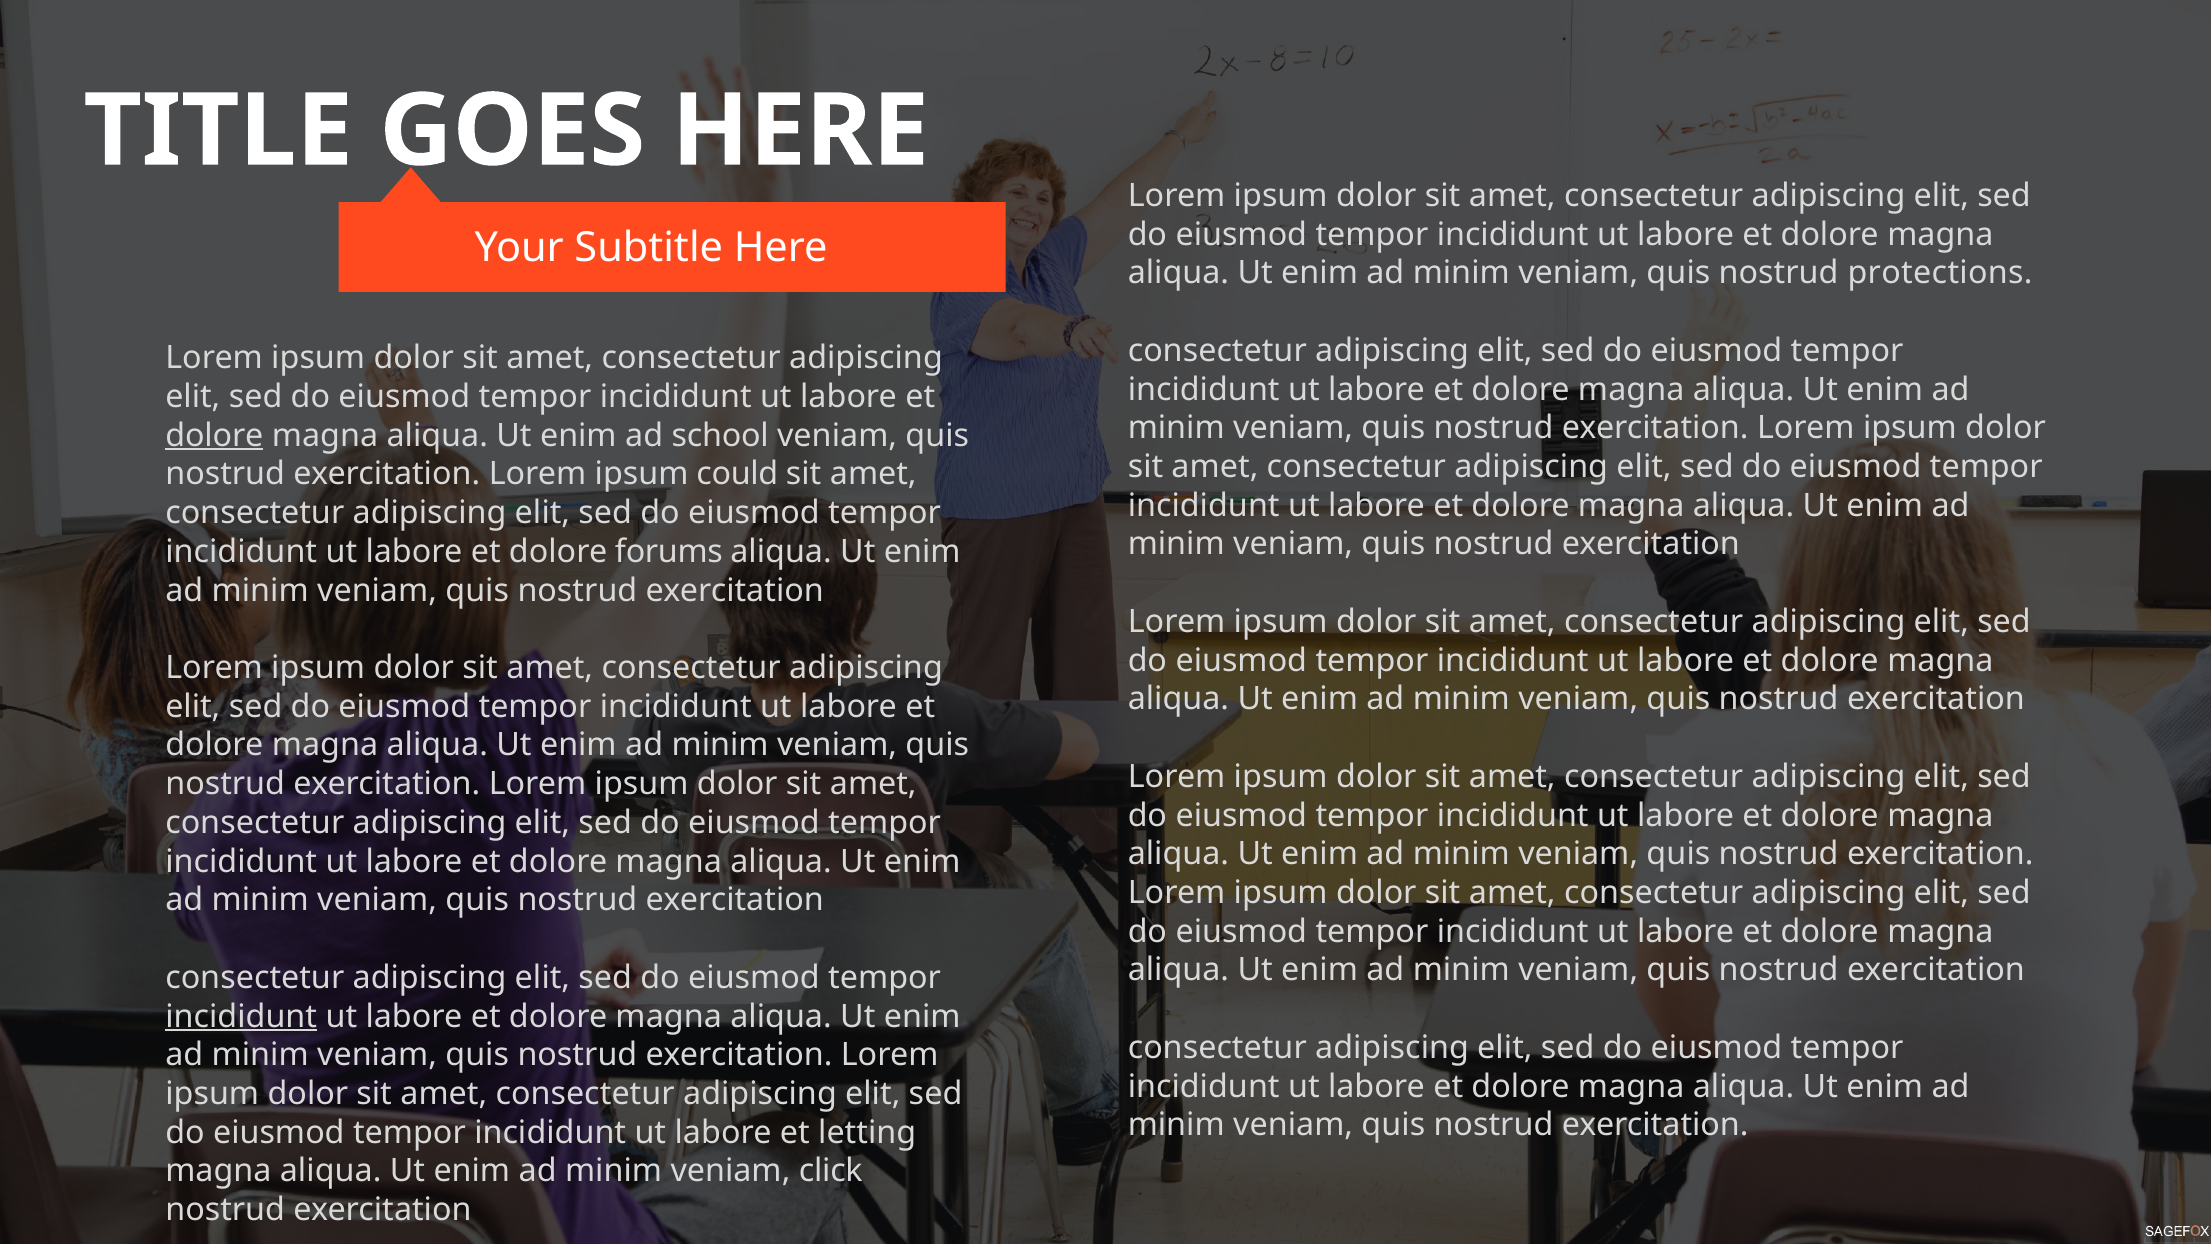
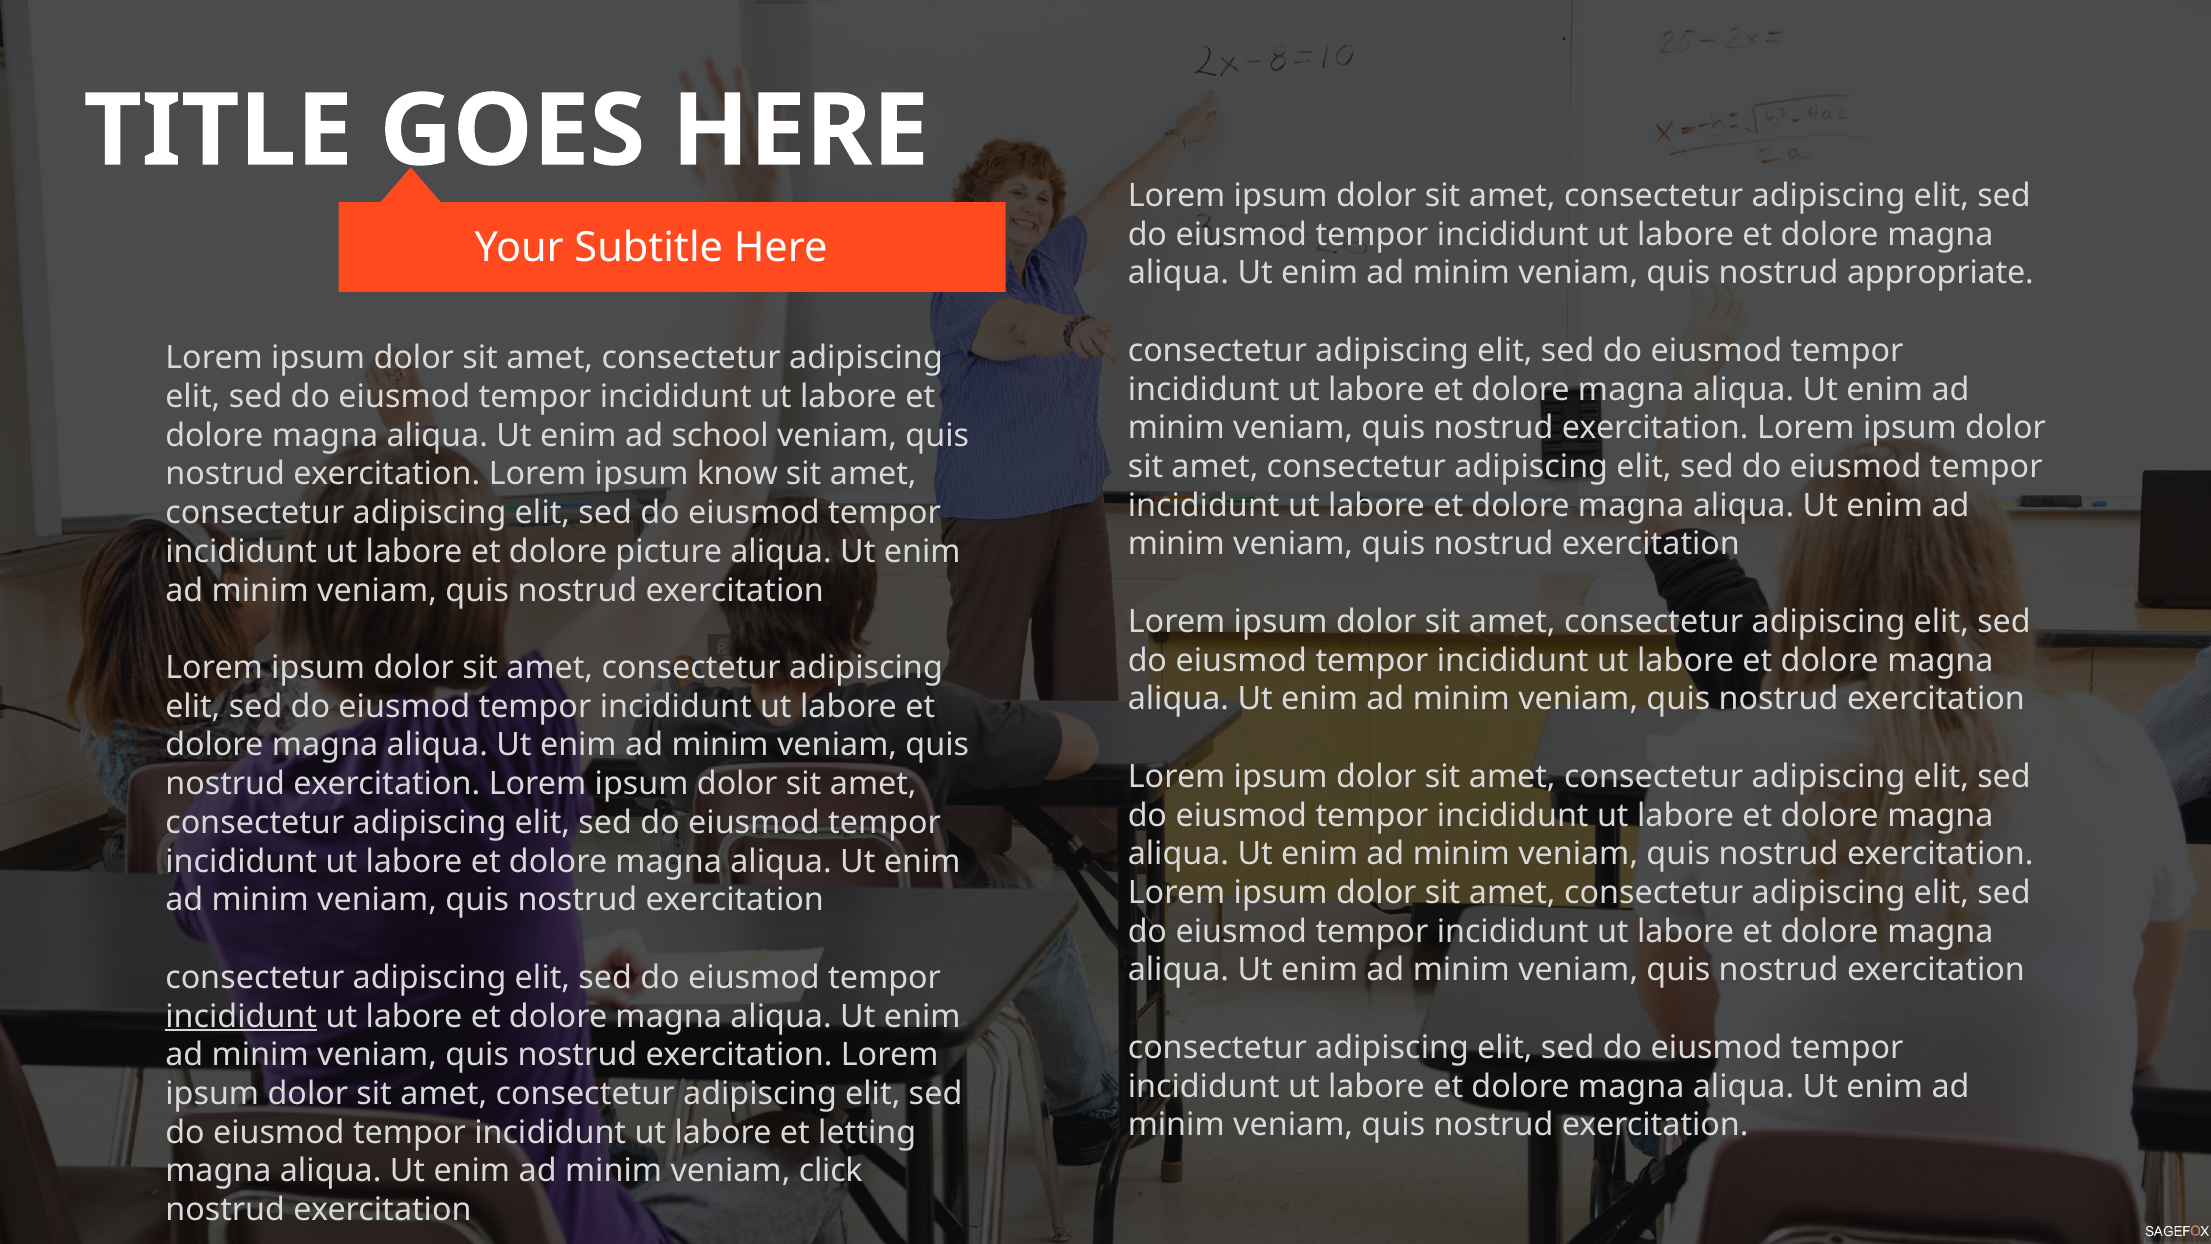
protections: protections -> appropriate (1940, 273)
dolore underline: present -> none (214, 435)
could: could -> know (737, 474)
forums: forums -> picture (669, 552)
